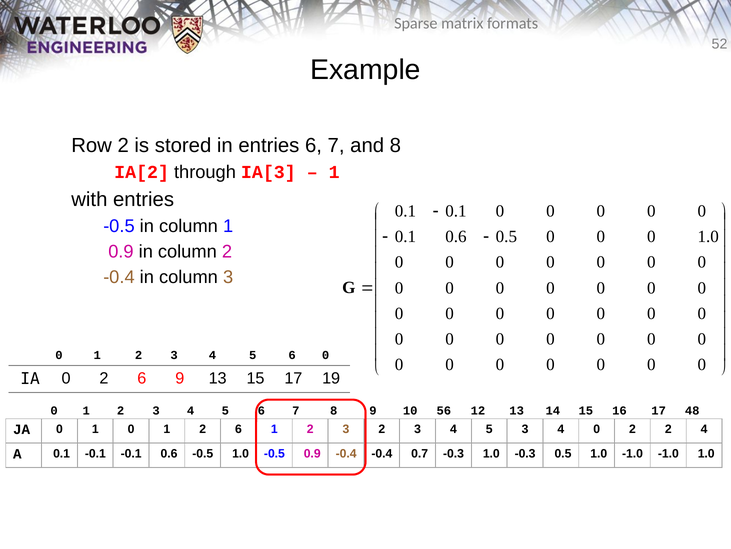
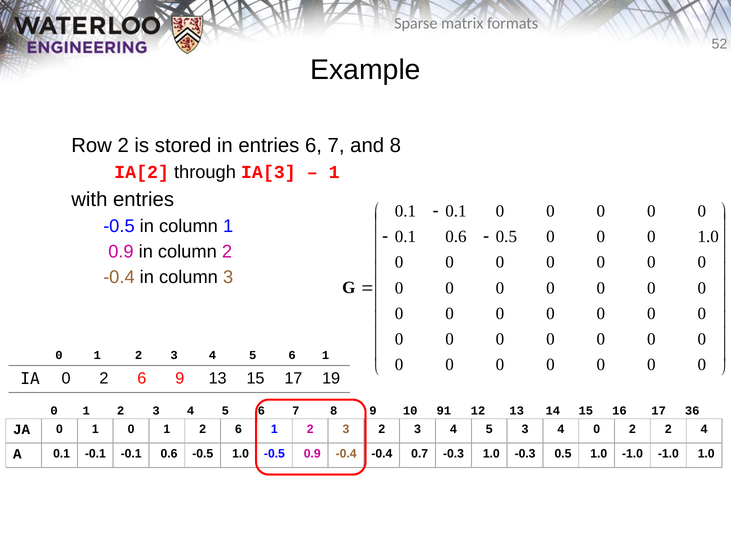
5 6 0: 0 -> 1 (326, 355)
56: 56 -> 91 (444, 410)
48: 48 -> 36 (692, 410)
